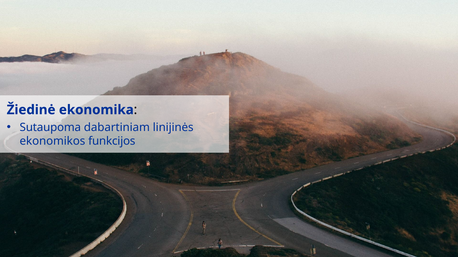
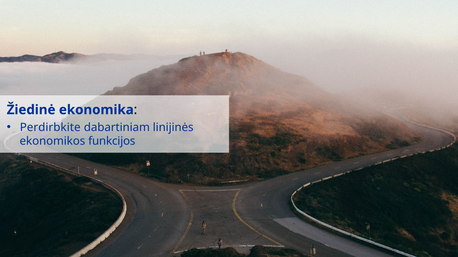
Sutaupoma: Sutaupoma -> Perdirbkite (50, 128)
